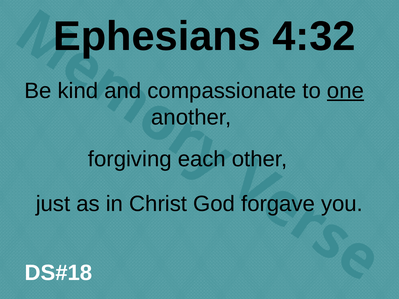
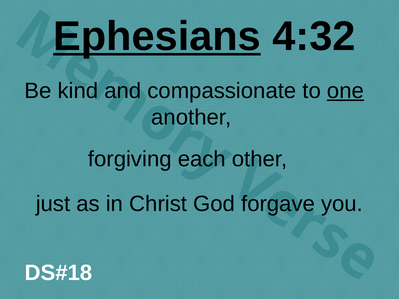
Ephesians underline: none -> present (157, 36)
